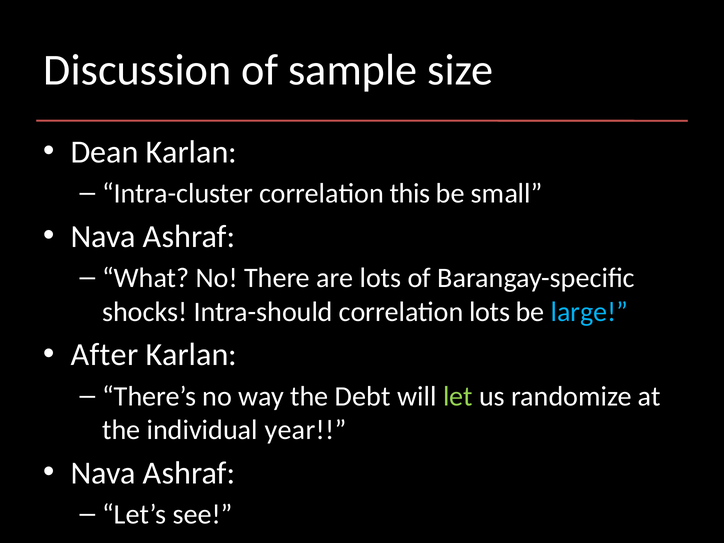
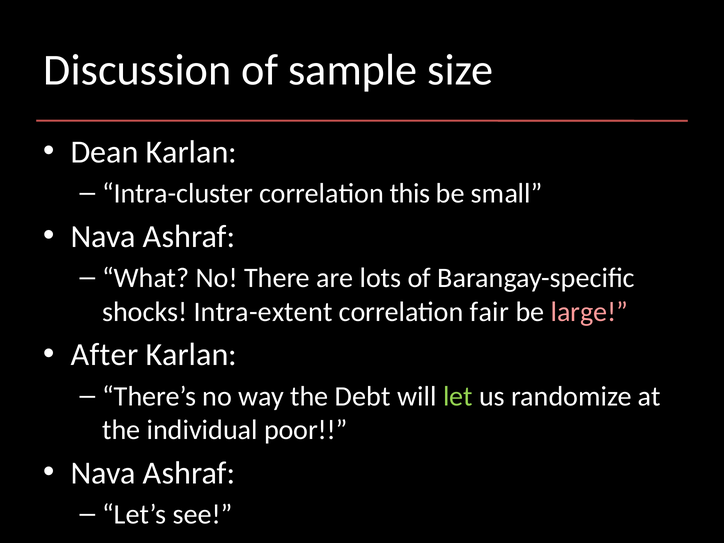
Intra-should: Intra-should -> Intra-extent (263, 312)
correlation lots: lots -> fair (489, 312)
large colour: light blue -> pink (589, 312)
year: year -> poor (306, 430)
